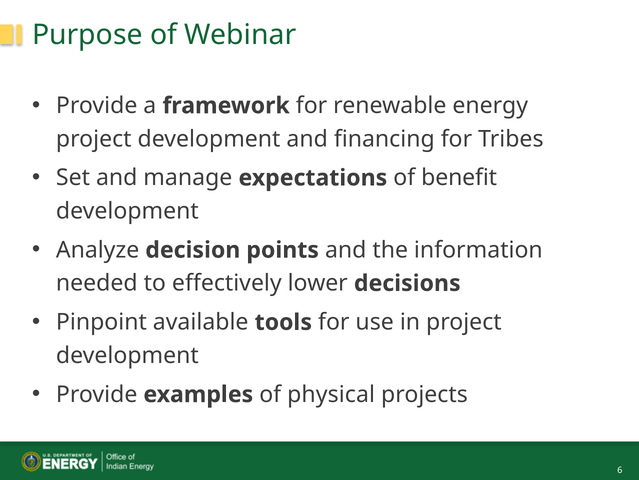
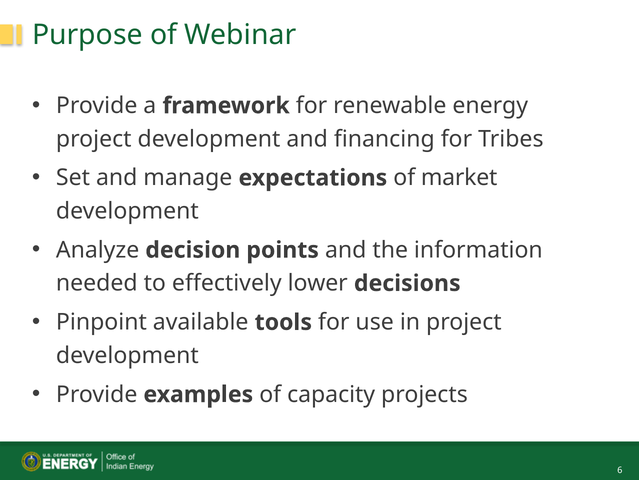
benefit: benefit -> market (459, 178)
physical: physical -> capacity (331, 394)
